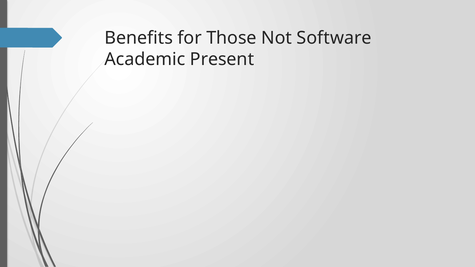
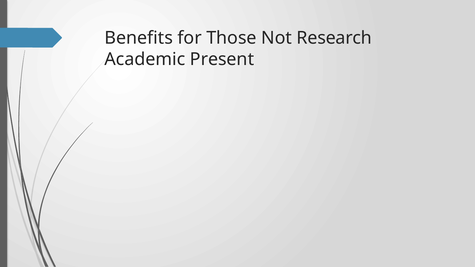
Software: Software -> Research (334, 38)
